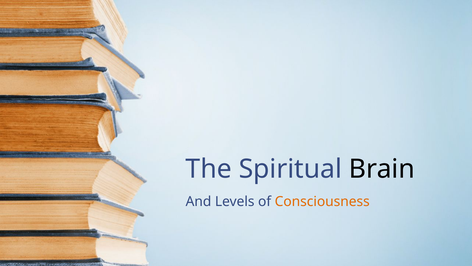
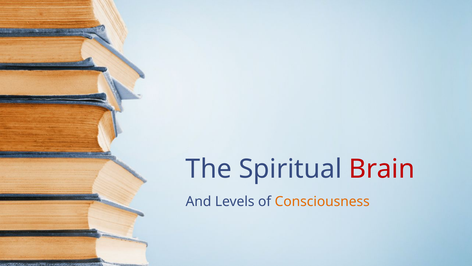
Brain colour: black -> red (382, 169)
